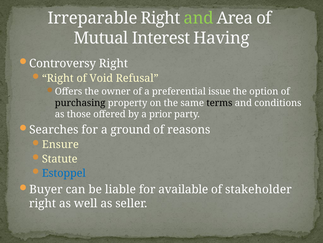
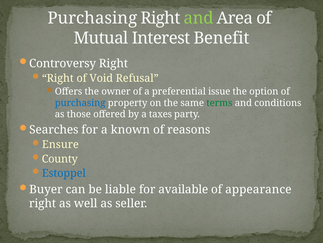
Irreparable: Irreparable -> Purchasing (92, 18)
Having: Having -> Benefit (221, 38)
purchasing colour: black -> blue (80, 103)
terms colour: black -> green (219, 103)
prior: prior -> taxes (160, 114)
ground: ground -> known (130, 129)
Statute: Statute -> County (60, 158)
stakeholder: stakeholder -> appearance (258, 189)
